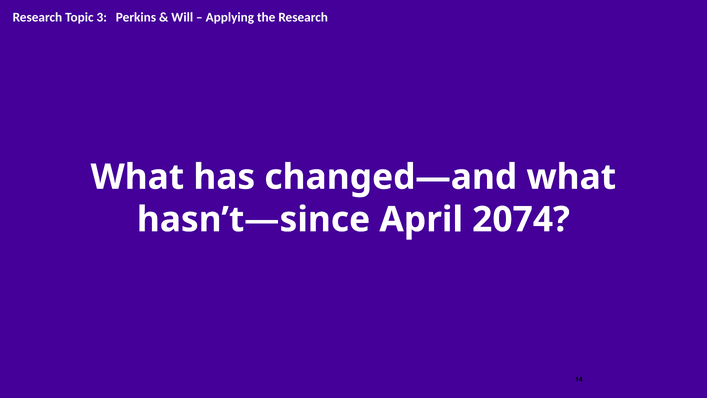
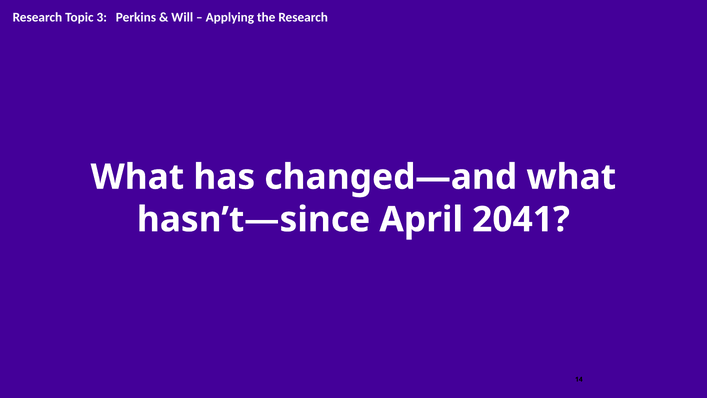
2074: 2074 -> 2041 (521, 219)
